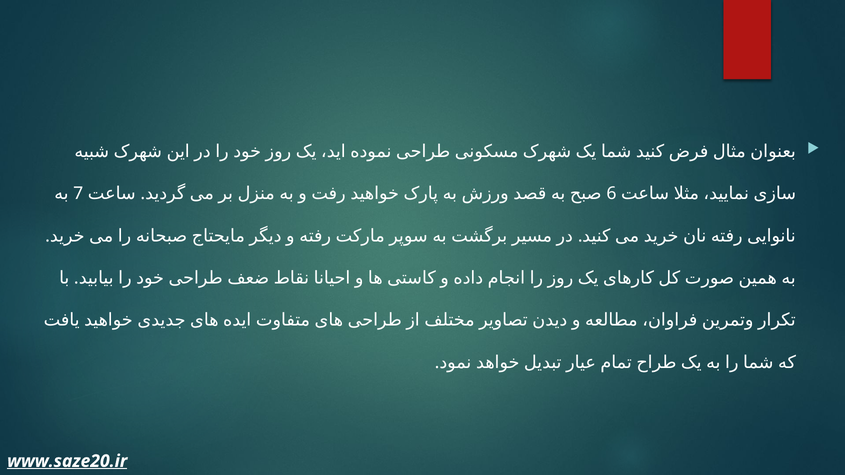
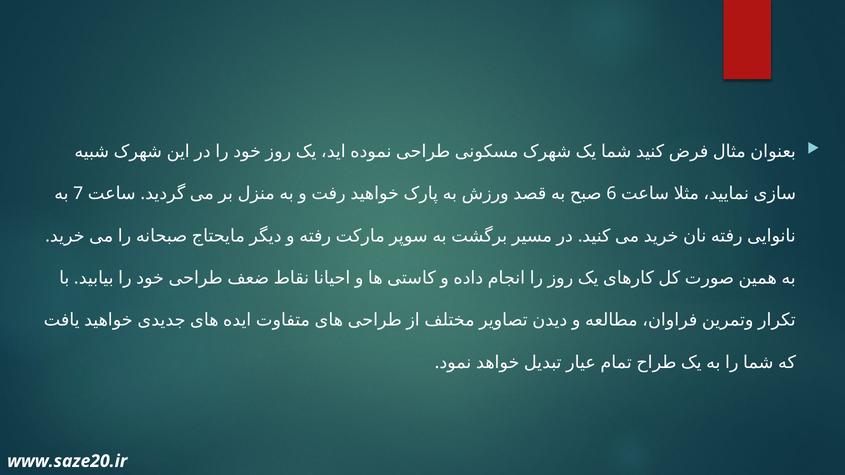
www.saze20.ir underline: present -> none (67, 461)
